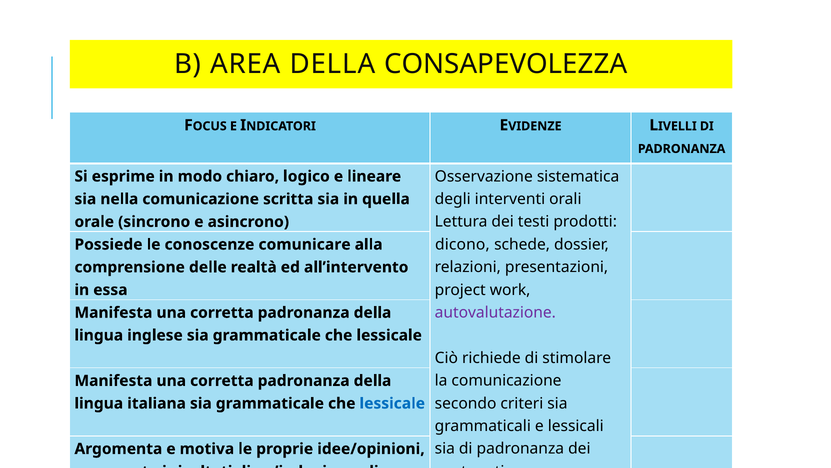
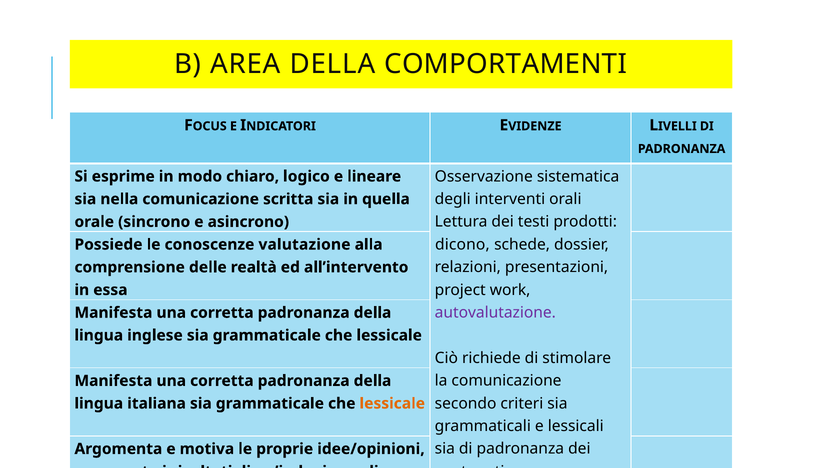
CONSAPEVOLEZZA: CONSAPEVOLEZZA -> COMPORTAMENTI (506, 64)
comunicare: comunicare -> valutazione (304, 244)
lessicale colour: blue -> orange (392, 403)
